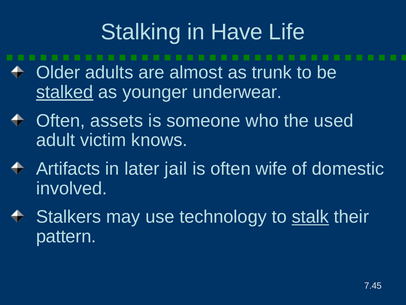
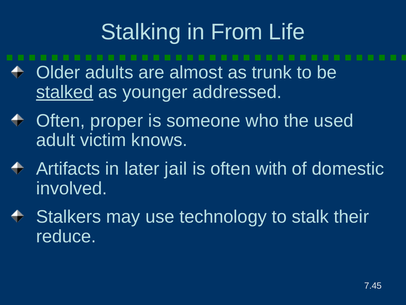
Have: Have -> From (237, 32)
underwear: underwear -> addressed (237, 92)
assets: assets -> proper (117, 121)
wife: wife -> with (271, 169)
stalk underline: present -> none (310, 217)
pattern: pattern -> reduce (66, 236)
